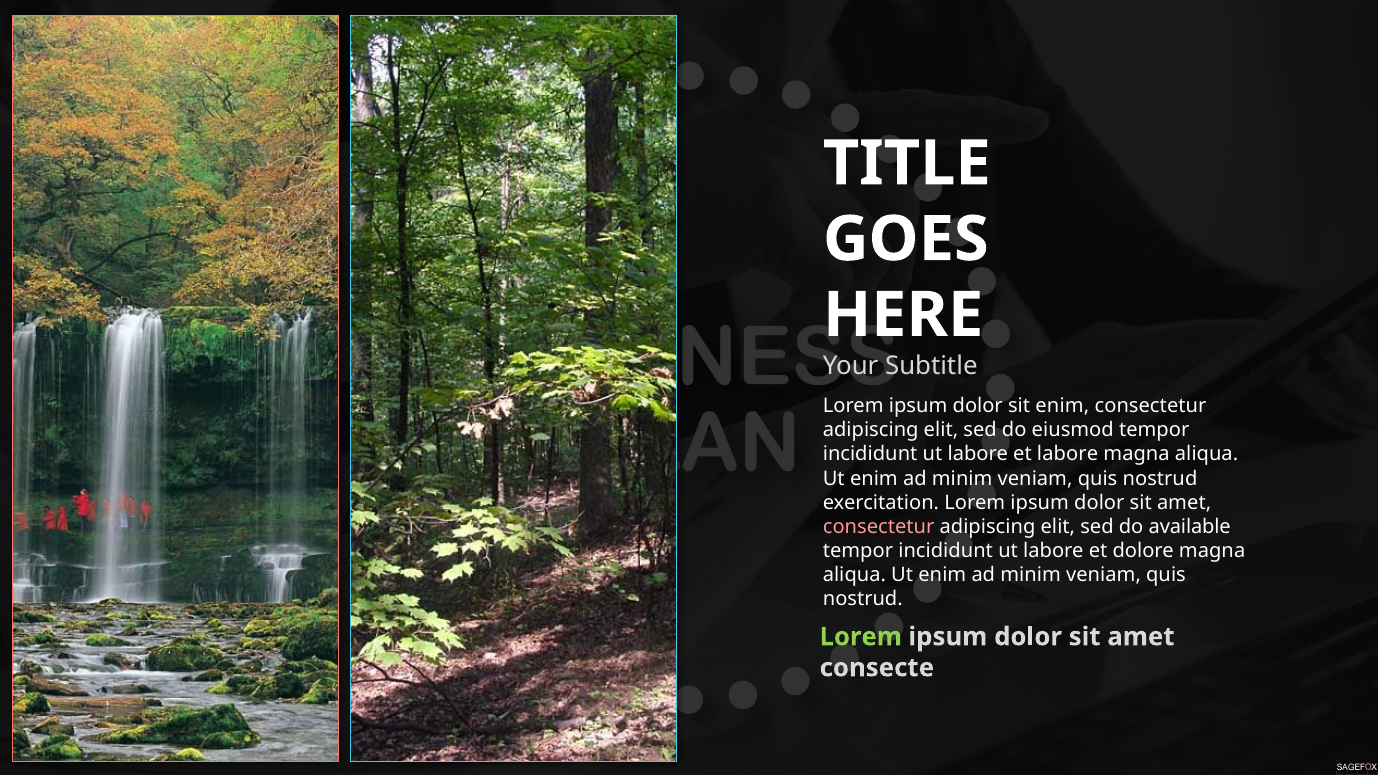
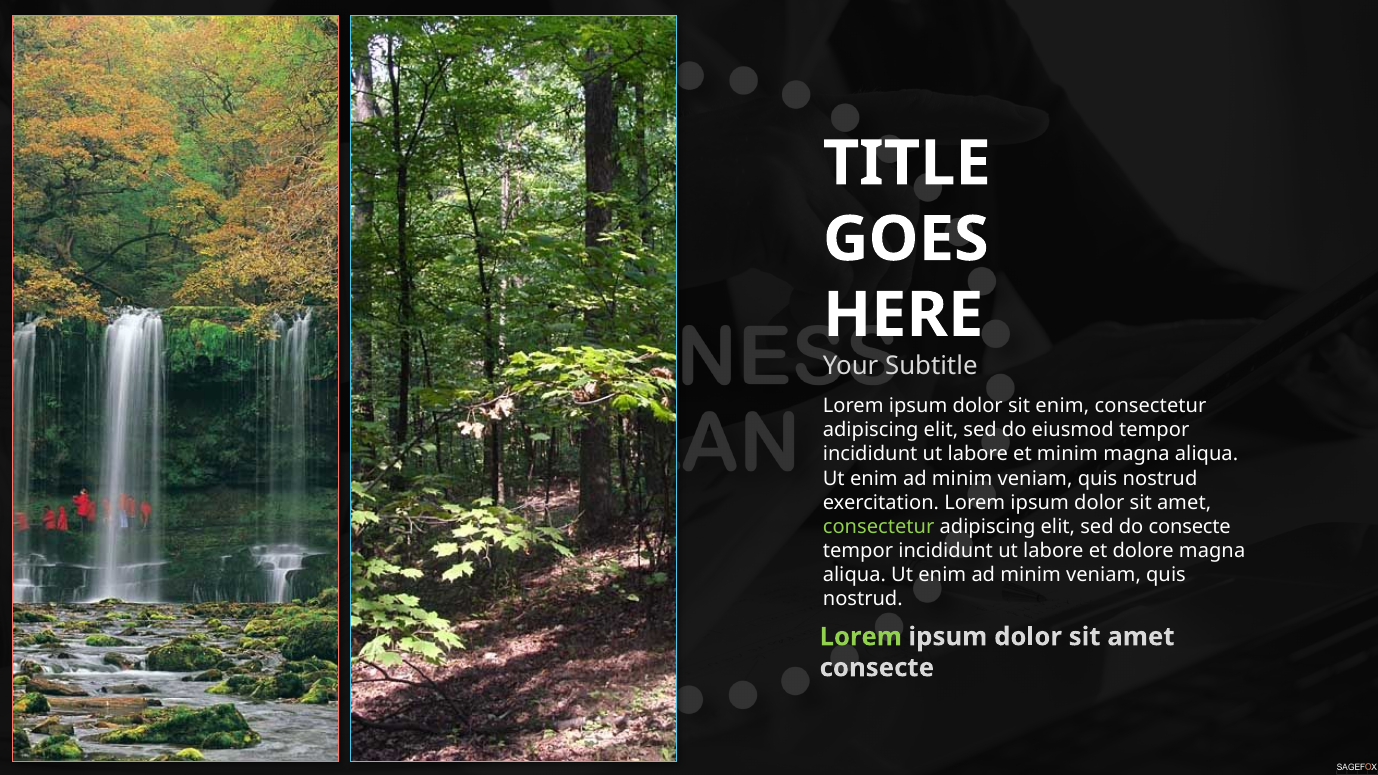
et labore: labore -> minim (1068, 454)
consectetur colour: pink -> light green (879, 527)
do available: available -> consecte (1190, 527)
